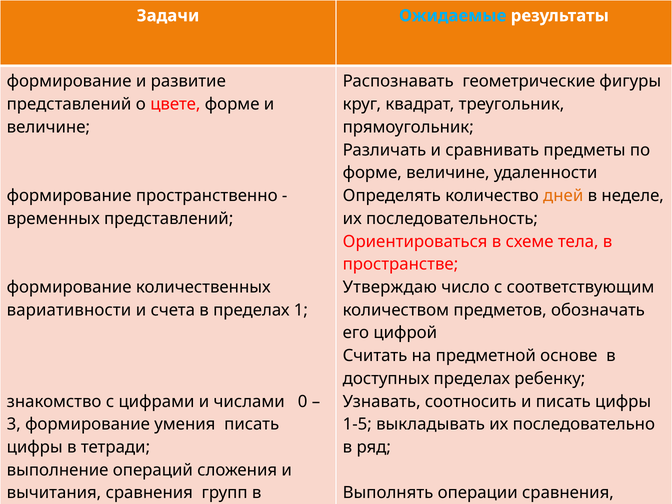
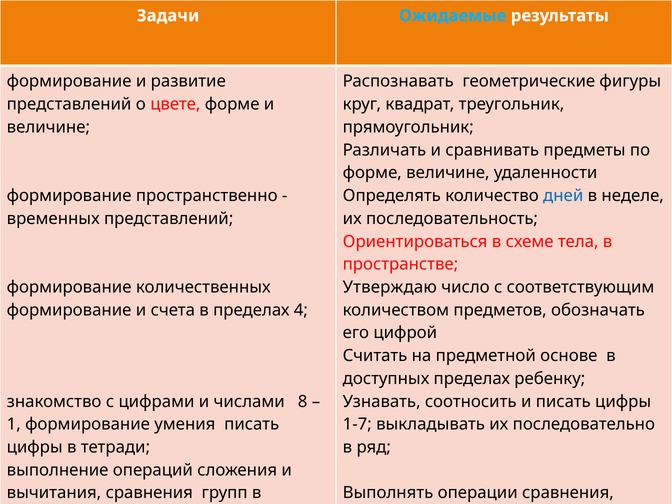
дней colour: orange -> blue (563, 196)
вариативности: вариативности -> формирование (69, 310)
1: 1 -> 4 (301, 310)
числами 0: 0 -> 8 (303, 401)
3: 3 -> 1 (14, 424)
1-5: 1-5 -> 1-7 (357, 424)
